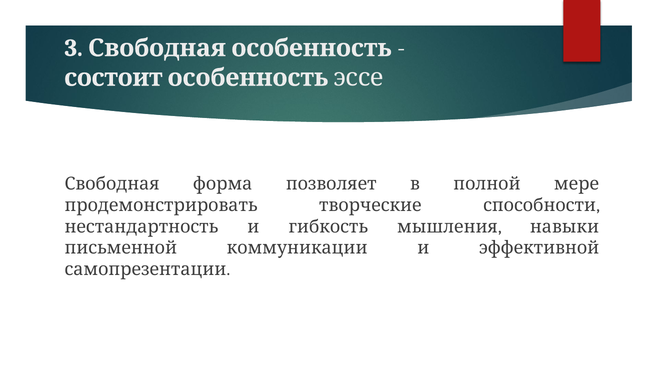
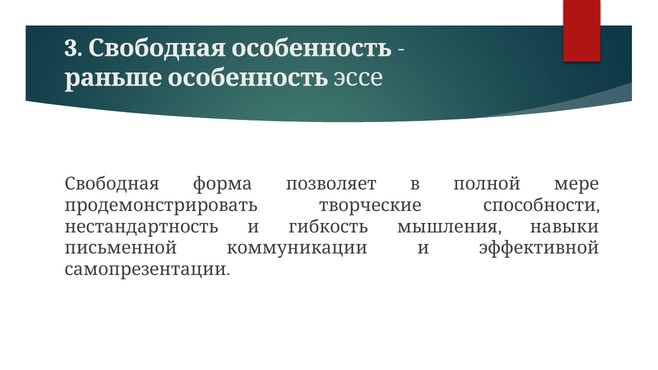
состоит: состоит -> раньше (113, 78)
